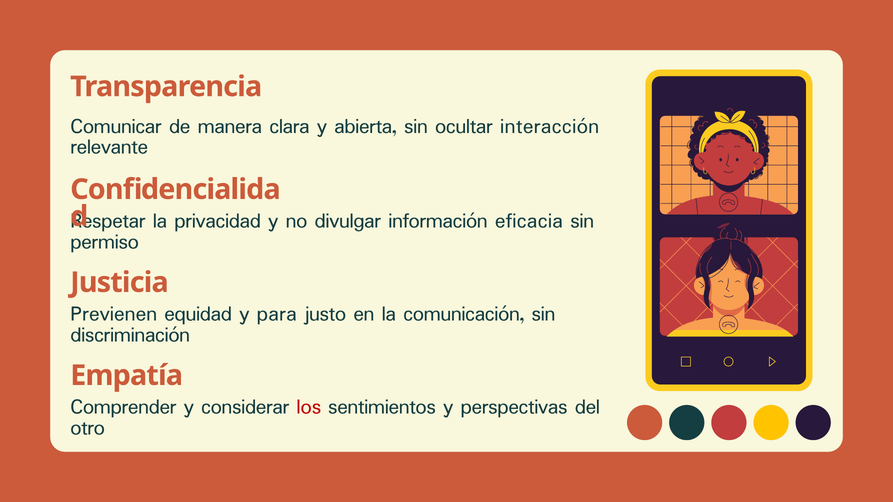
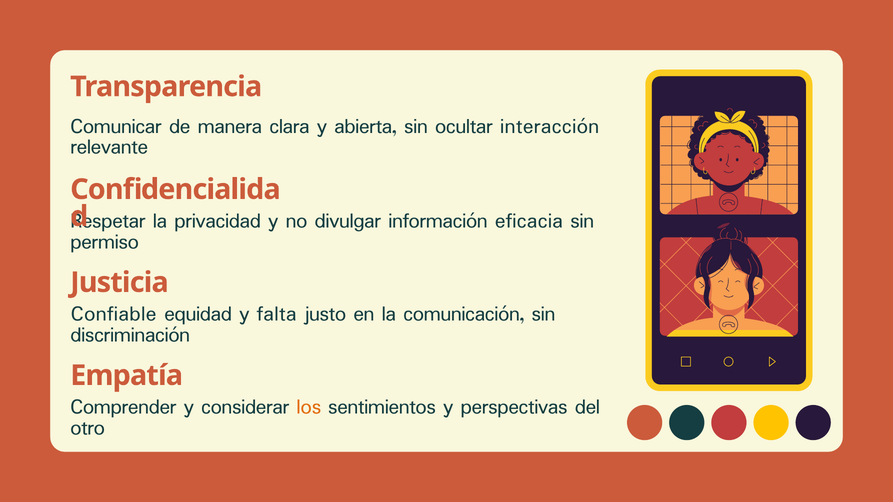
Previenen: Previenen -> Confiable (114, 313)
para: para -> falta (277, 313)
los colour: red -> orange (309, 407)
